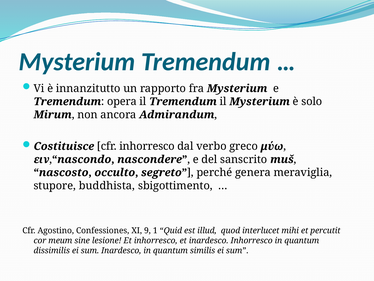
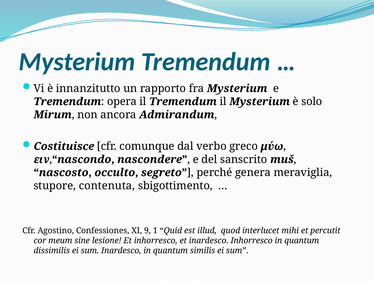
cfr inhorresco: inhorresco -> comunque (147, 146)
buddhista: buddhista -> contenuta (107, 185)
